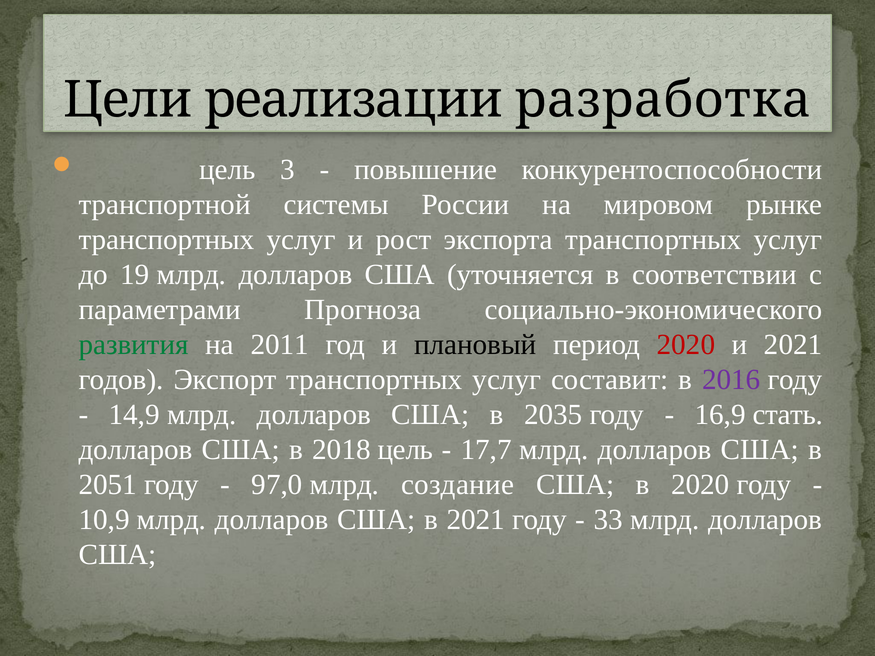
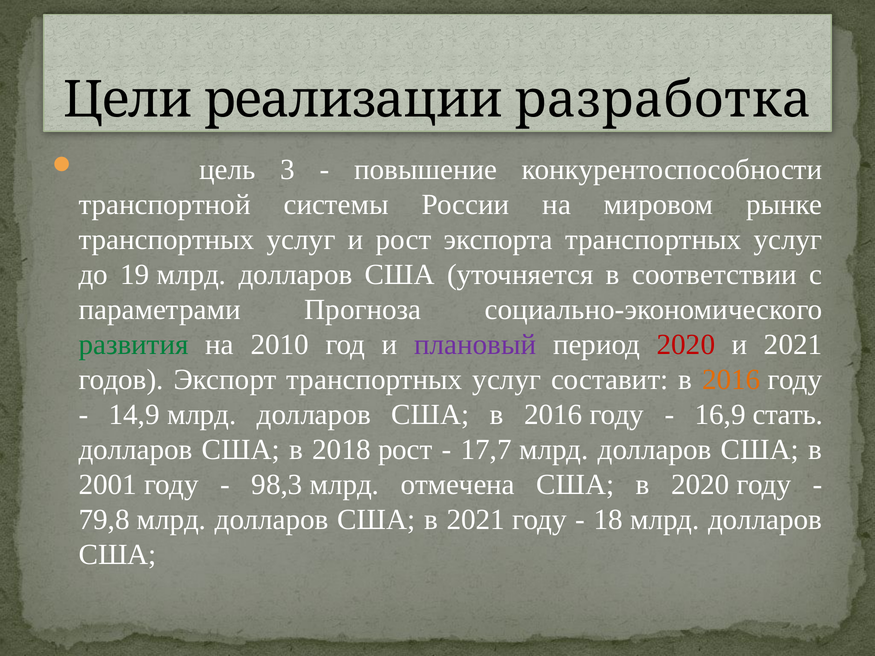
2011: 2011 -> 2010 (280, 345)
плановый colour: black -> purple (475, 345)
2016 colour: purple -> orange (731, 380)
США в 2035: 2035 -> 2016 (553, 415)
2018 цель: цель -> рост (405, 450)
2051: 2051 -> 2001 (108, 485)
97,0: 97,0 -> 98,3 (277, 485)
создание: создание -> отмечена (458, 485)
10,9: 10,9 -> 79,8 (104, 520)
33: 33 -> 18 (608, 520)
